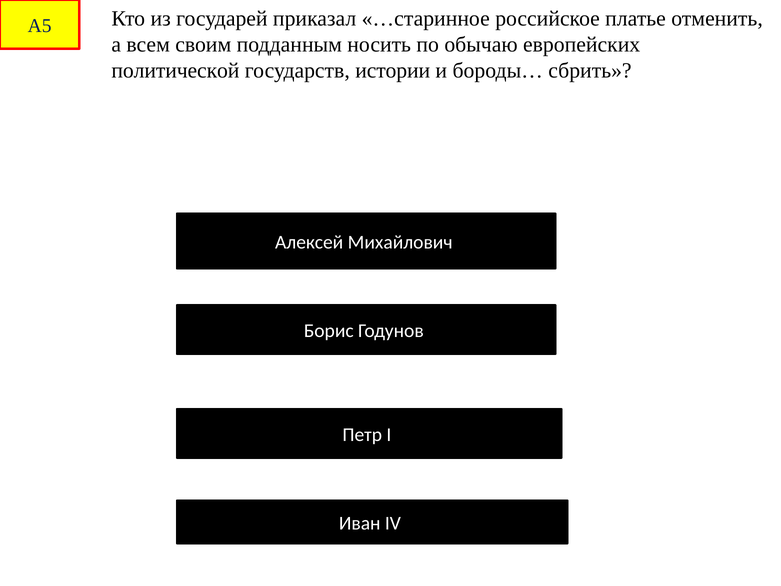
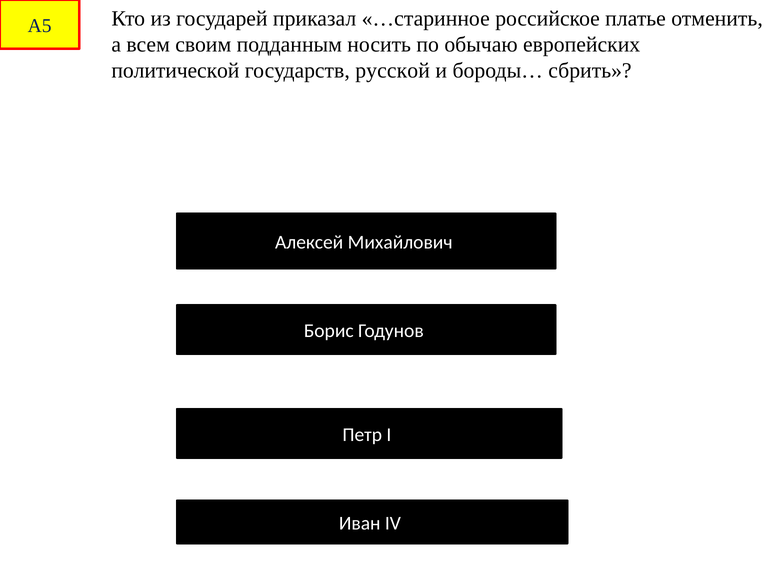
истории: истории -> русской (393, 70)
